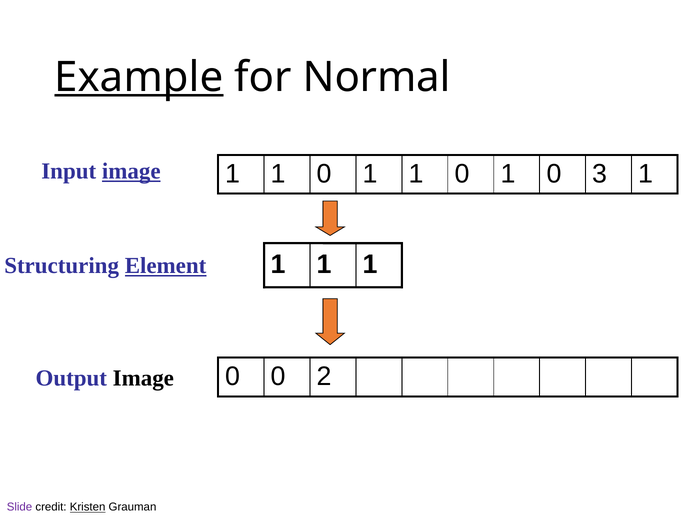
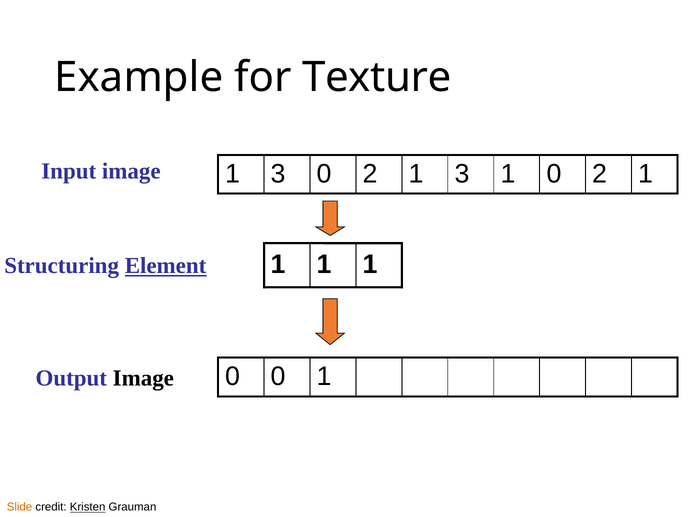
Example underline: present -> none (139, 77)
Normal: Normal -> Texture (377, 77)
image underline: present -> none (131, 171)
1: 1 -> 3 (278, 174)
1: 1 -> 2 (370, 174)
0: 0 -> 3 (462, 174)
1 0 3: 3 -> 2 (600, 174)
0 2: 2 -> 1 (324, 376)
Slide colour: purple -> orange (19, 507)
